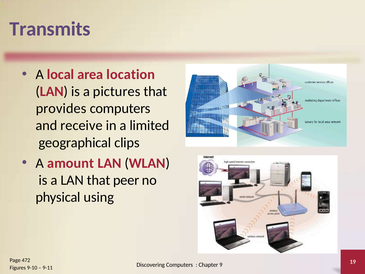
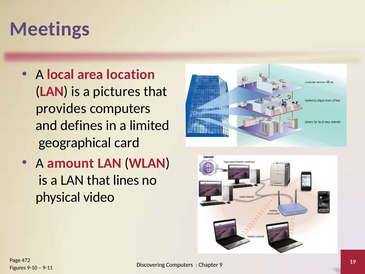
Transmits: Transmits -> Meetings (50, 29)
receive: receive -> defines (82, 125)
clips: clips -> card (127, 142)
peer: peer -> lines (126, 180)
using: using -> video (99, 197)
